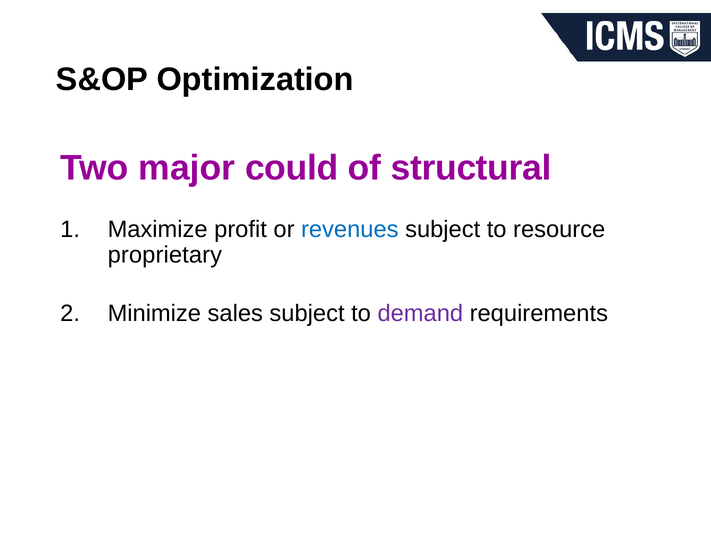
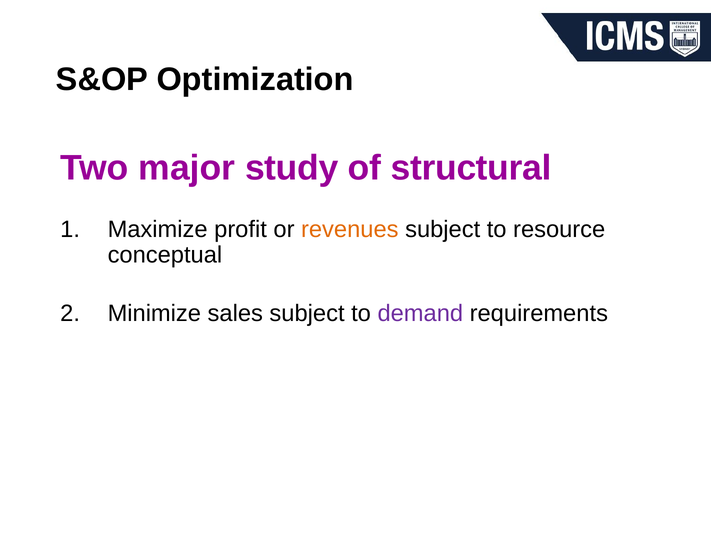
could: could -> study (292, 168)
revenues colour: blue -> orange (350, 229)
proprietary: proprietary -> conceptual (165, 255)
